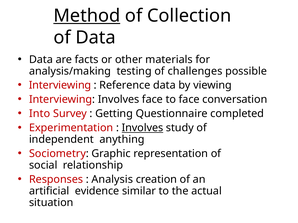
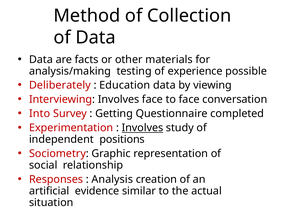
Method underline: present -> none (87, 16)
challenges: challenges -> experience (195, 71)
Interviewing: Interviewing -> Deliberately (60, 85)
Reference: Reference -> Education (125, 85)
anything: anything -> positions (122, 140)
